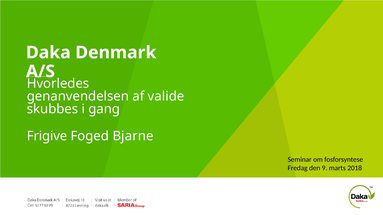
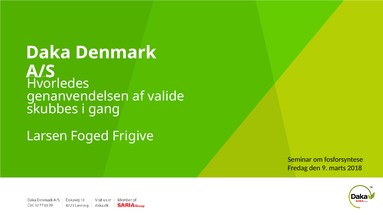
Frigive: Frigive -> Larsen (47, 136)
Bjarne: Bjarne -> Frigive (133, 136)
